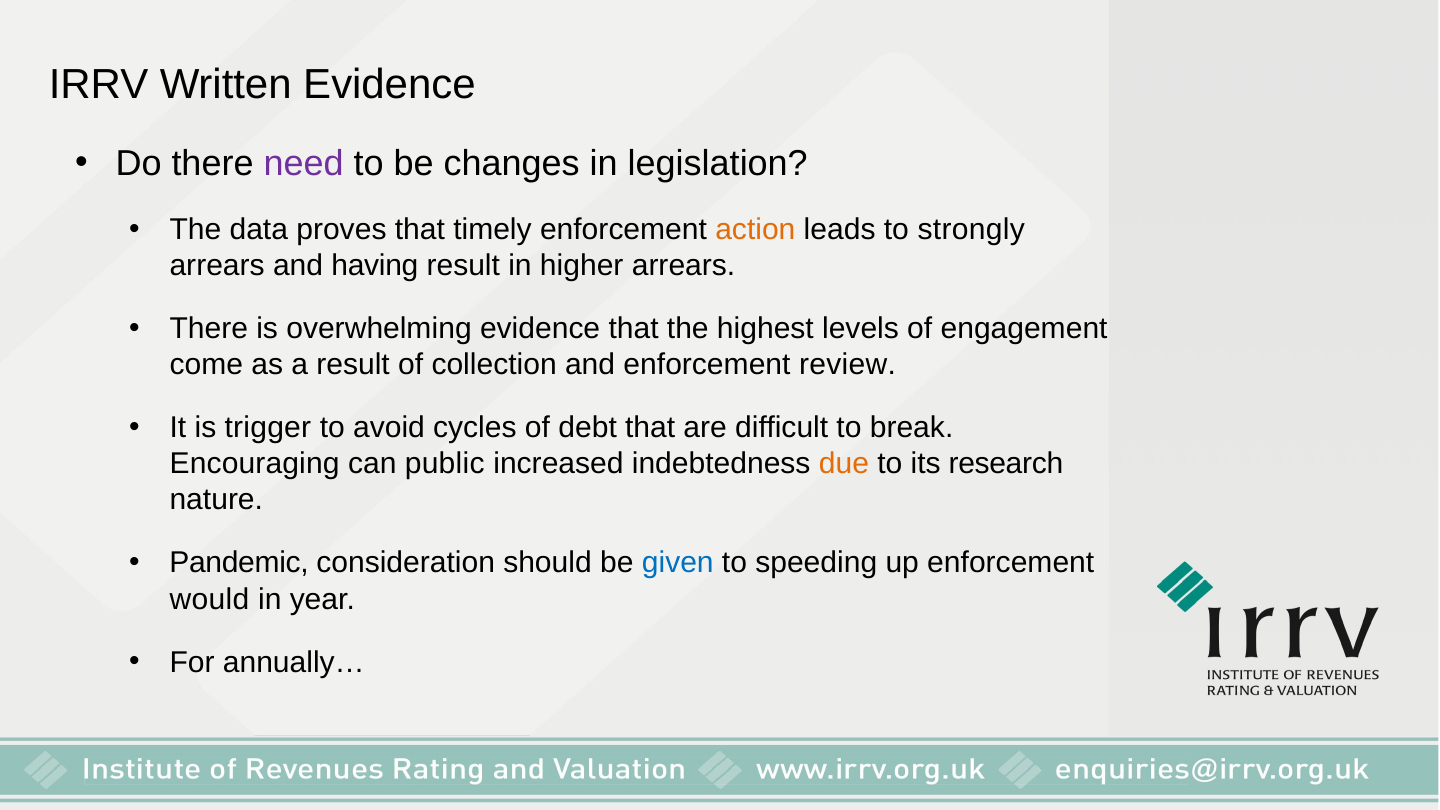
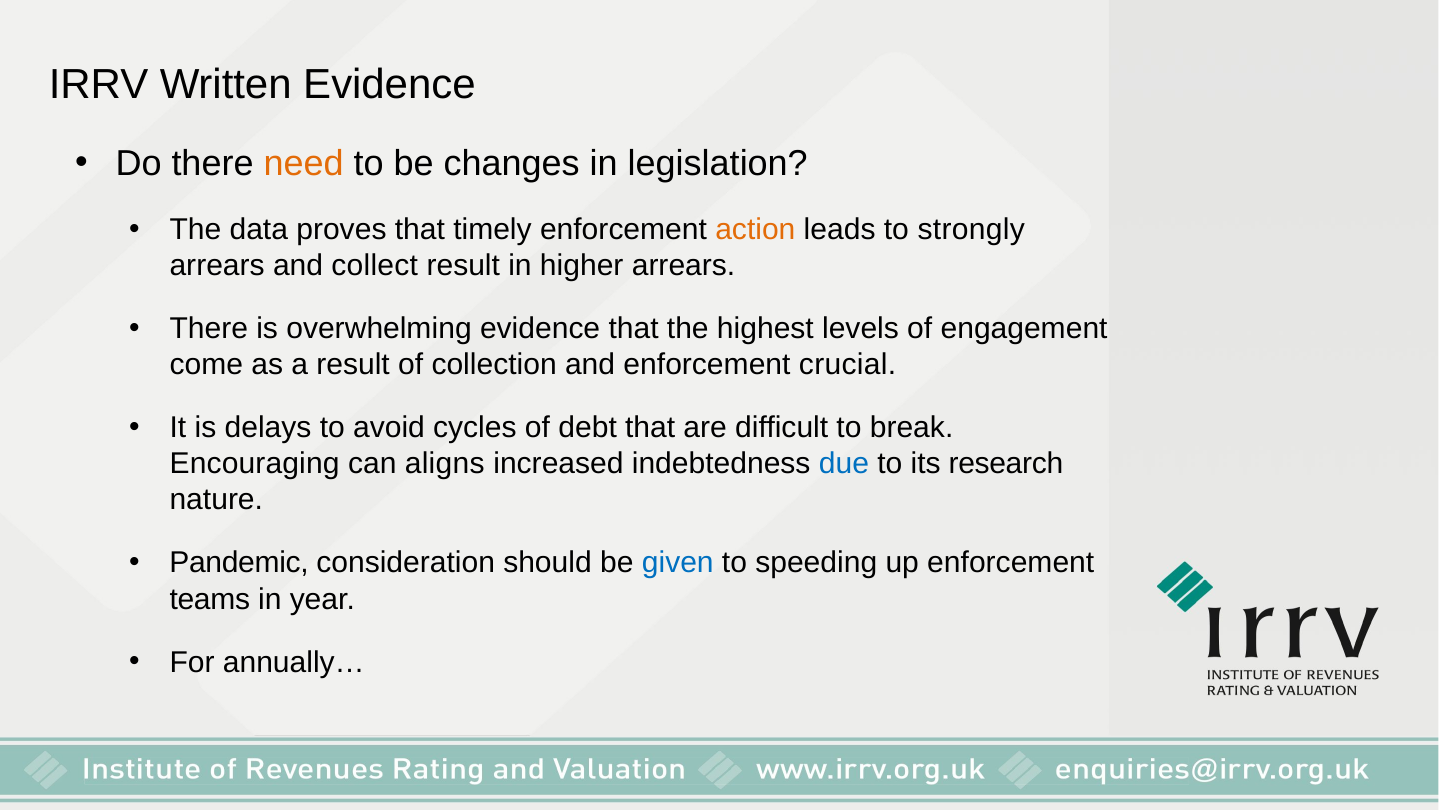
need colour: purple -> orange (304, 164)
having: having -> collect (375, 266)
review: review -> crucial (848, 365)
trigger: trigger -> delays (268, 428)
public: public -> aligns (445, 464)
due colour: orange -> blue (844, 464)
would: would -> teams (210, 599)
